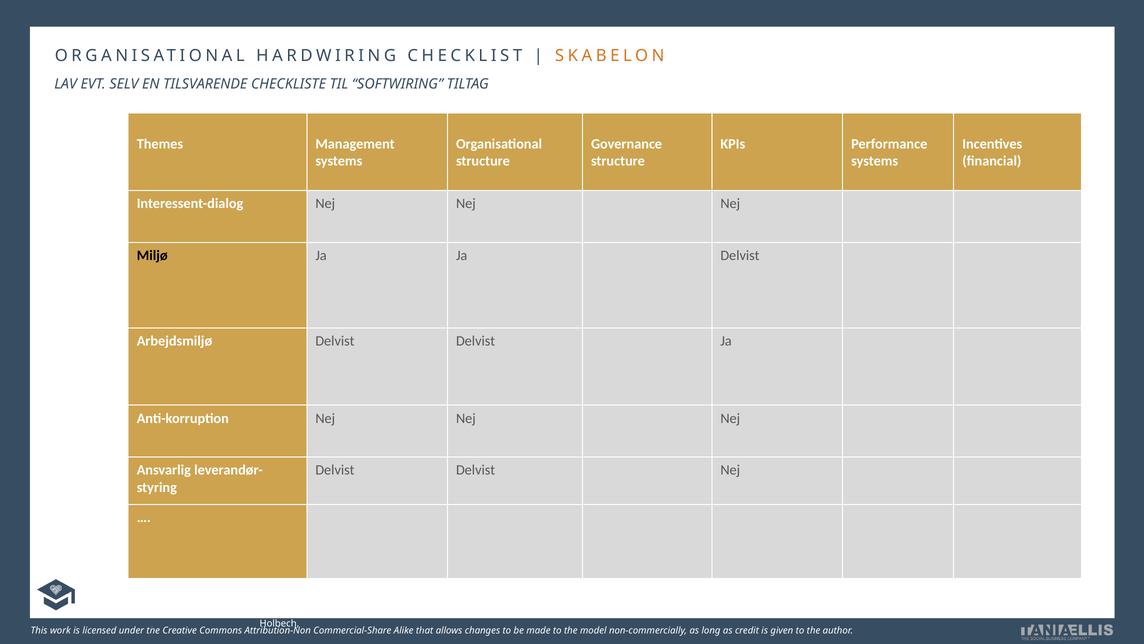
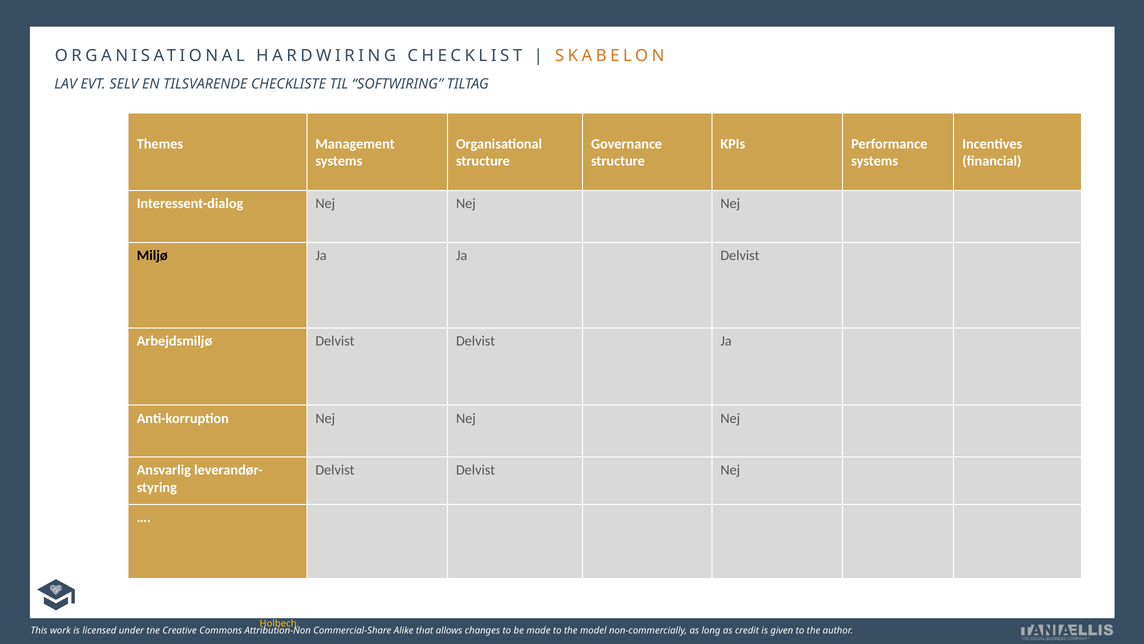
Holbech colour: white -> yellow (279, 623)
